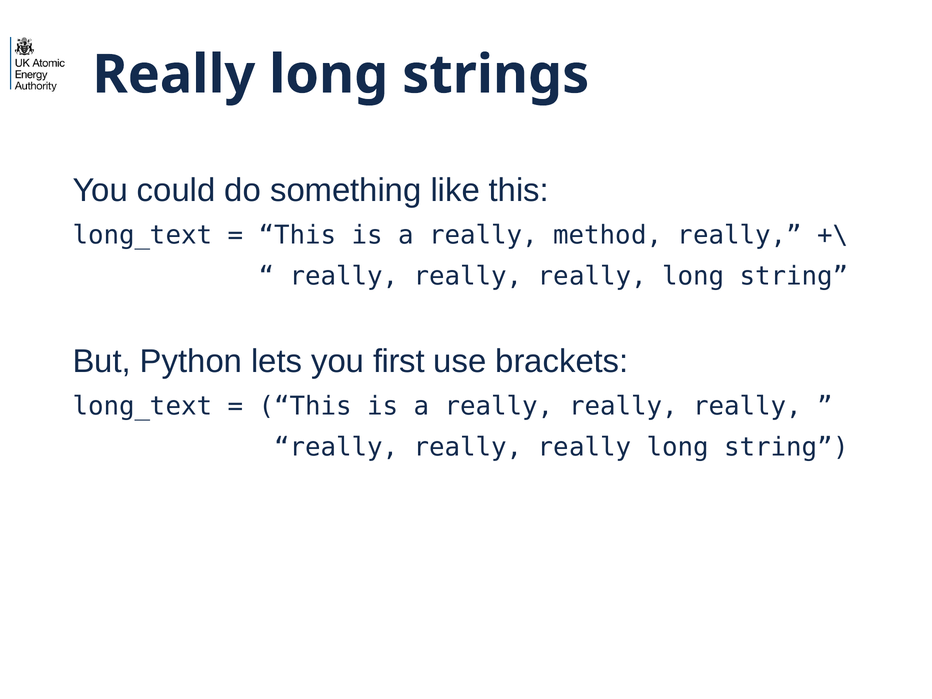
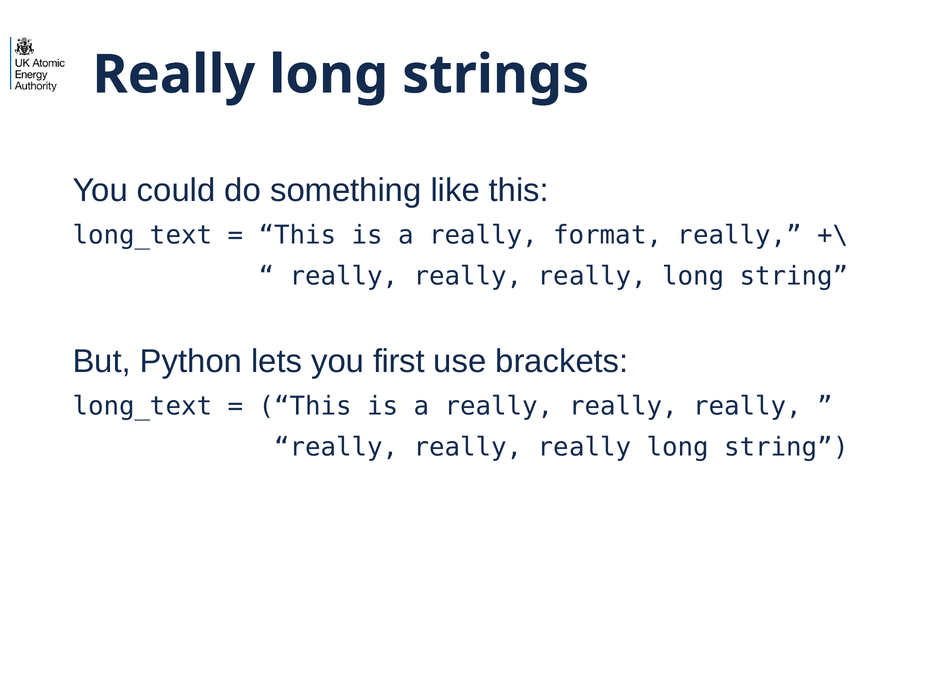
method: method -> format (608, 235)
